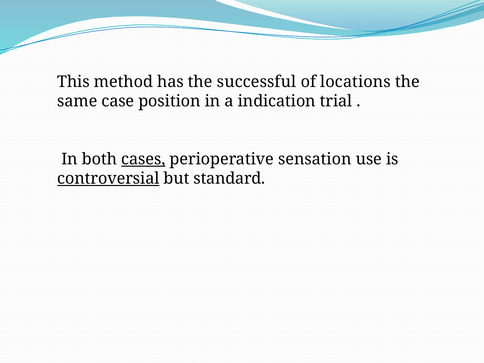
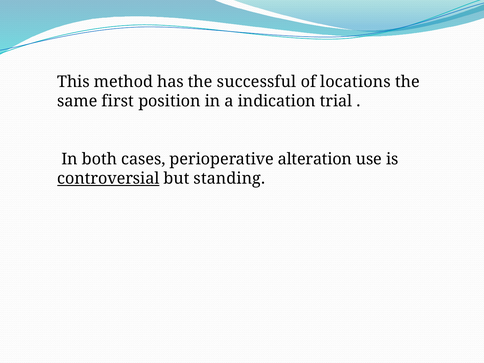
case: case -> first (118, 101)
cases underline: present -> none (143, 159)
sensation: sensation -> alteration (315, 159)
standard: standard -> standing (229, 179)
